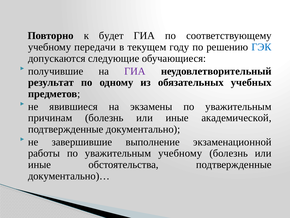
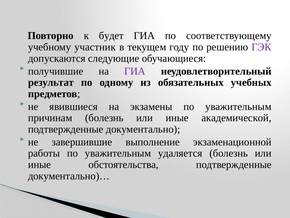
передачи: передачи -> участник (95, 47)
ГЭК colour: blue -> purple (261, 47)
уважительным учебному: учебному -> удаляется (180, 153)
